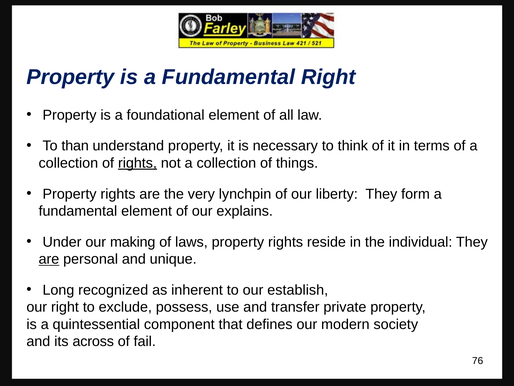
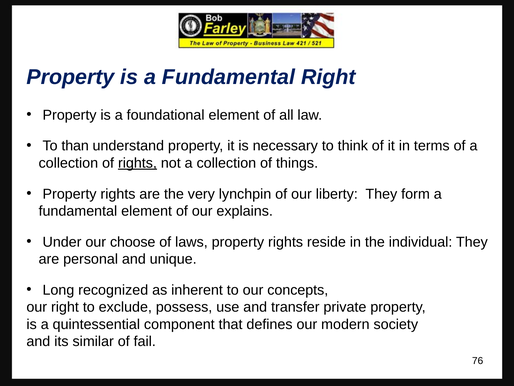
making: making -> choose (133, 242)
are underline: present -> none (49, 259)
establish: establish -> concepts (298, 290)
across: across -> similar (93, 341)
